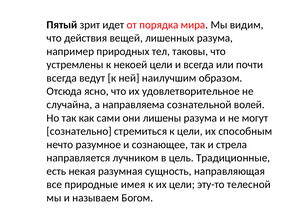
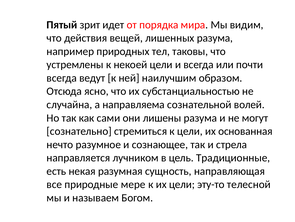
удовлетворительное: удовлетворительное -> субстанциальностью (191, 91)
способным: способным -> основанная (245, 131)
имея: имея -> мере (133, 184)
